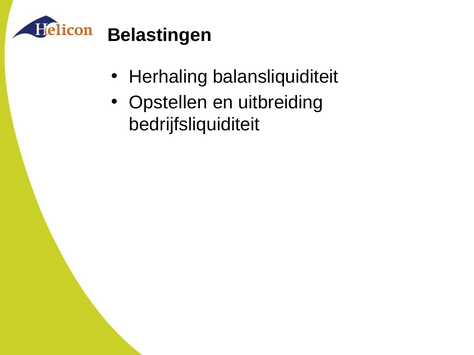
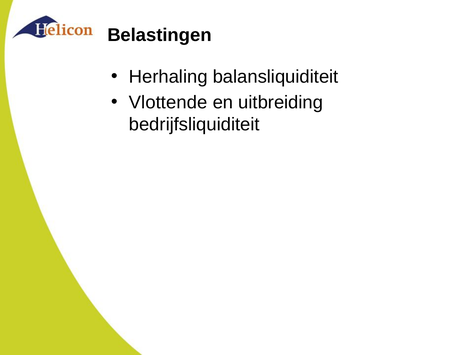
Opstellen: Opstellen -> Vlottende (168, 103)
